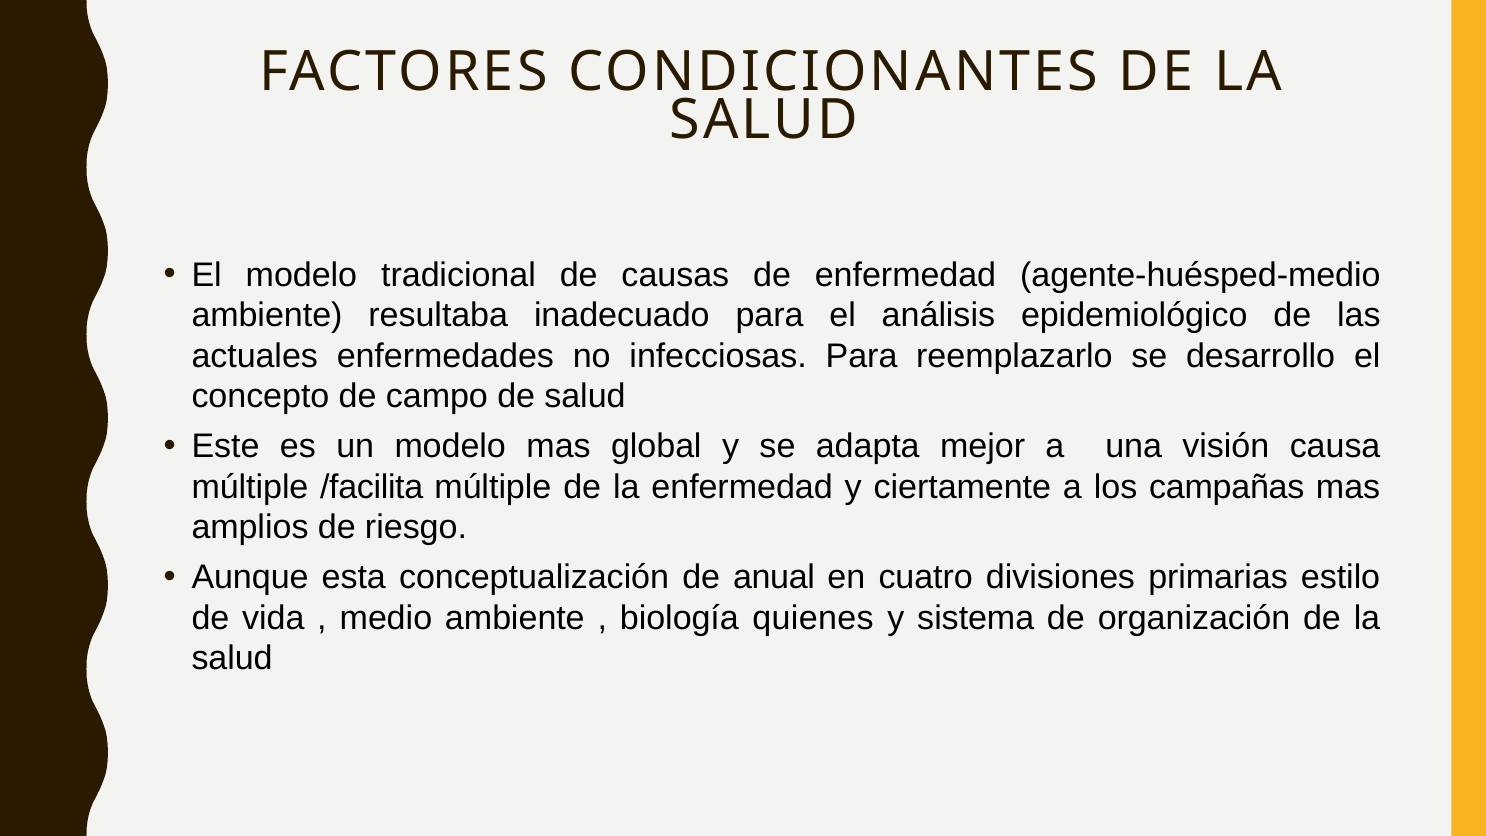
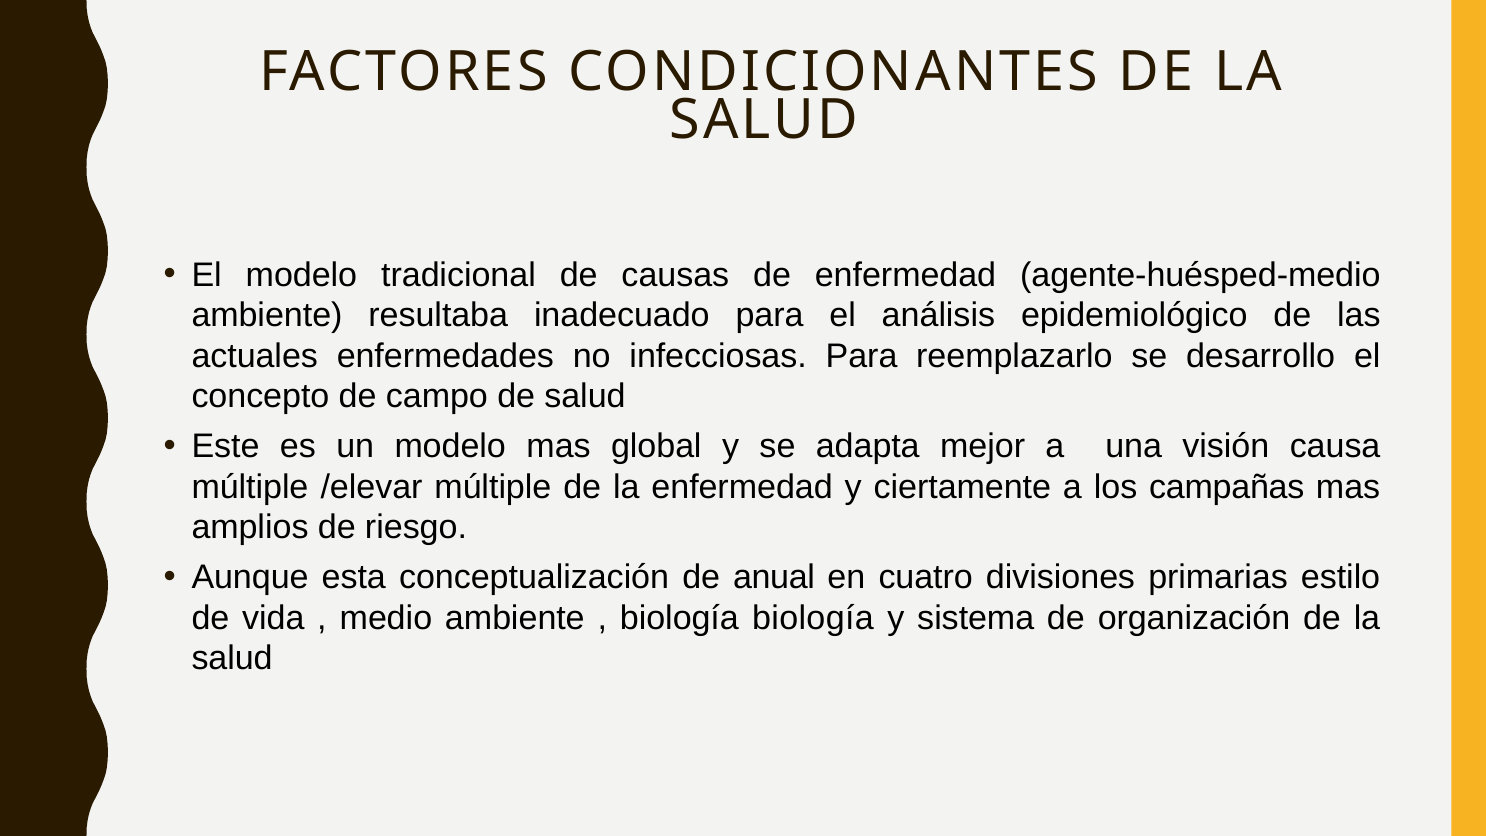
/facilita: /facilita -> /elevar (372, 487)
biología quienes: quienes -> biología (813, 618)
